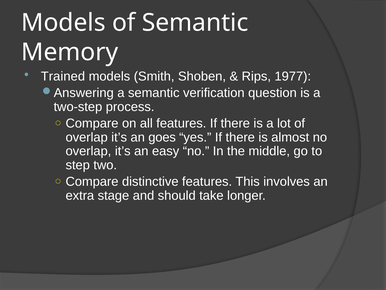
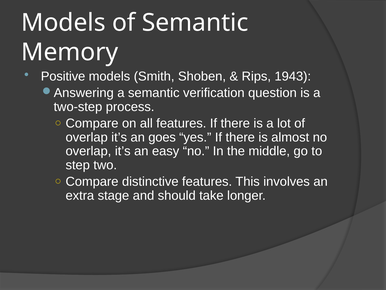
Trained: Trained -> Positive (63, 76)
1977: 1977 -> 1943 (293, 76)
